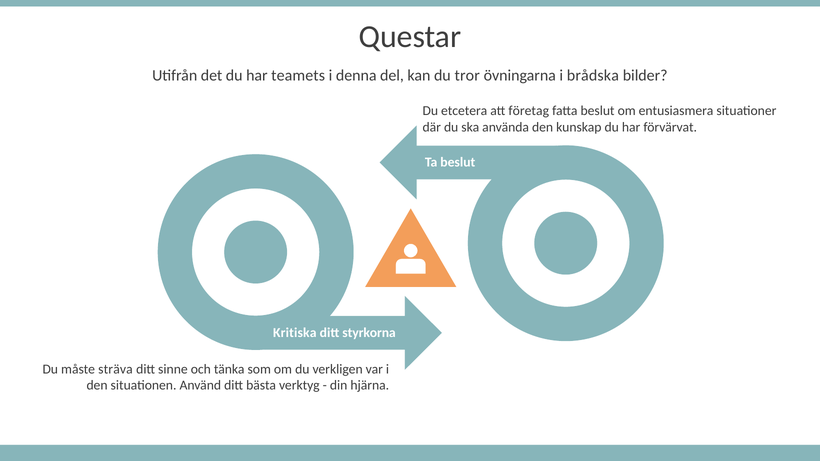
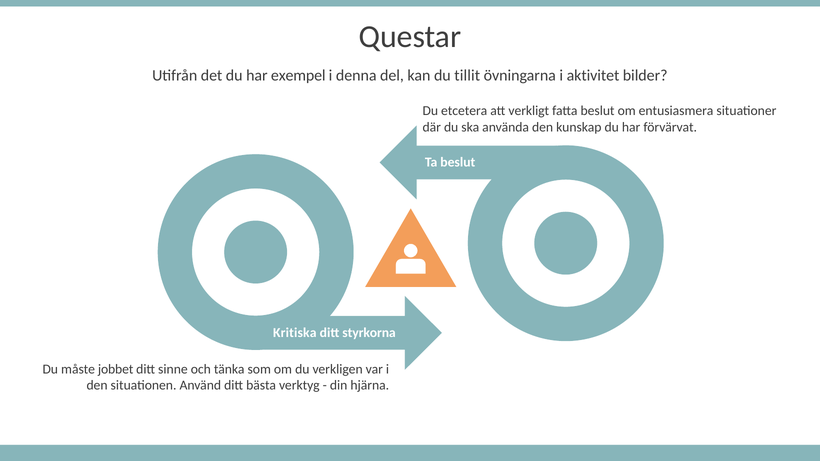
teamets: teamets -> exempel (298, 76)
tror: tror -> tillit (467, 76)
brådska: brådska -> aktivitet (593, 76)
företag: företag -> verkligt (529, 111)
sträva: sträva -> jobbet (116, 369)
